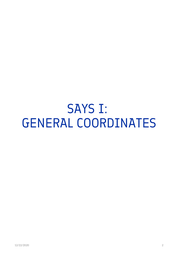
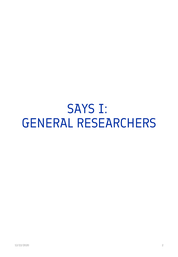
COORDINATES: COORDINATES -> RESEARCHERS (116, 123)
